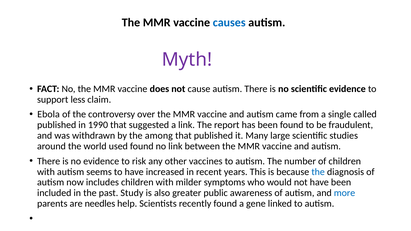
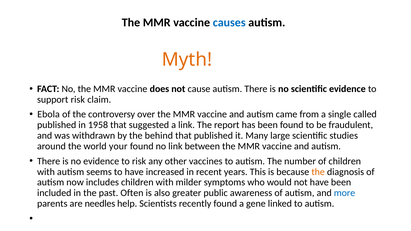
Myth colour: purple -> orange (187, 60)
support less: less -> risk (78, 100)
1990: 1990 -> 1958 (98, 125)
among: among -> behind (159, 136)
used: used -> your (118, 146)
the colour: blue -> orange (318, 172)
Study: Study -> Often (132, 193)
